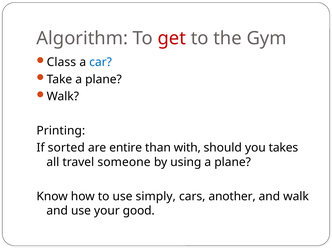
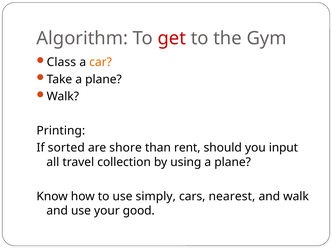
car colour: blue -> orange (101, 62)
entire: entire -> shore (126, 148)
with: with -> rent (187, 148)
takes: takes -> input (283, 148)
someone: someone -> collection (124, 162)
another: another -> nearest (232, 196)
